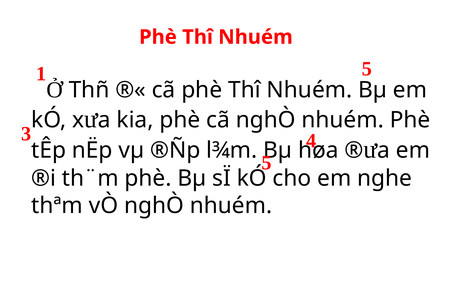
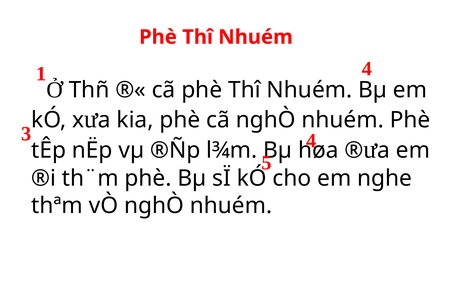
1 5: 5 -> 4 (367, 69)
